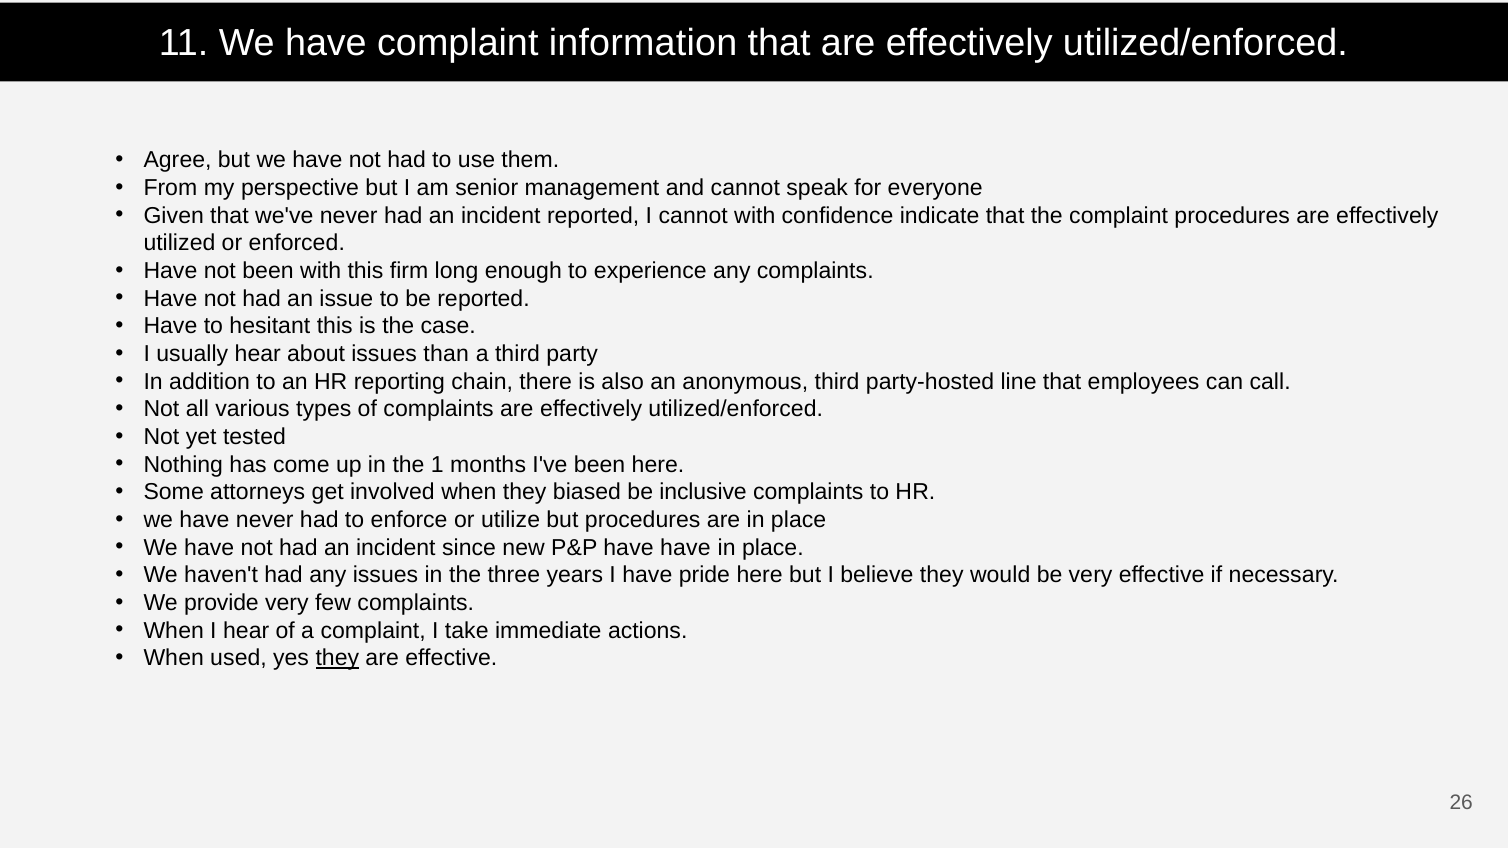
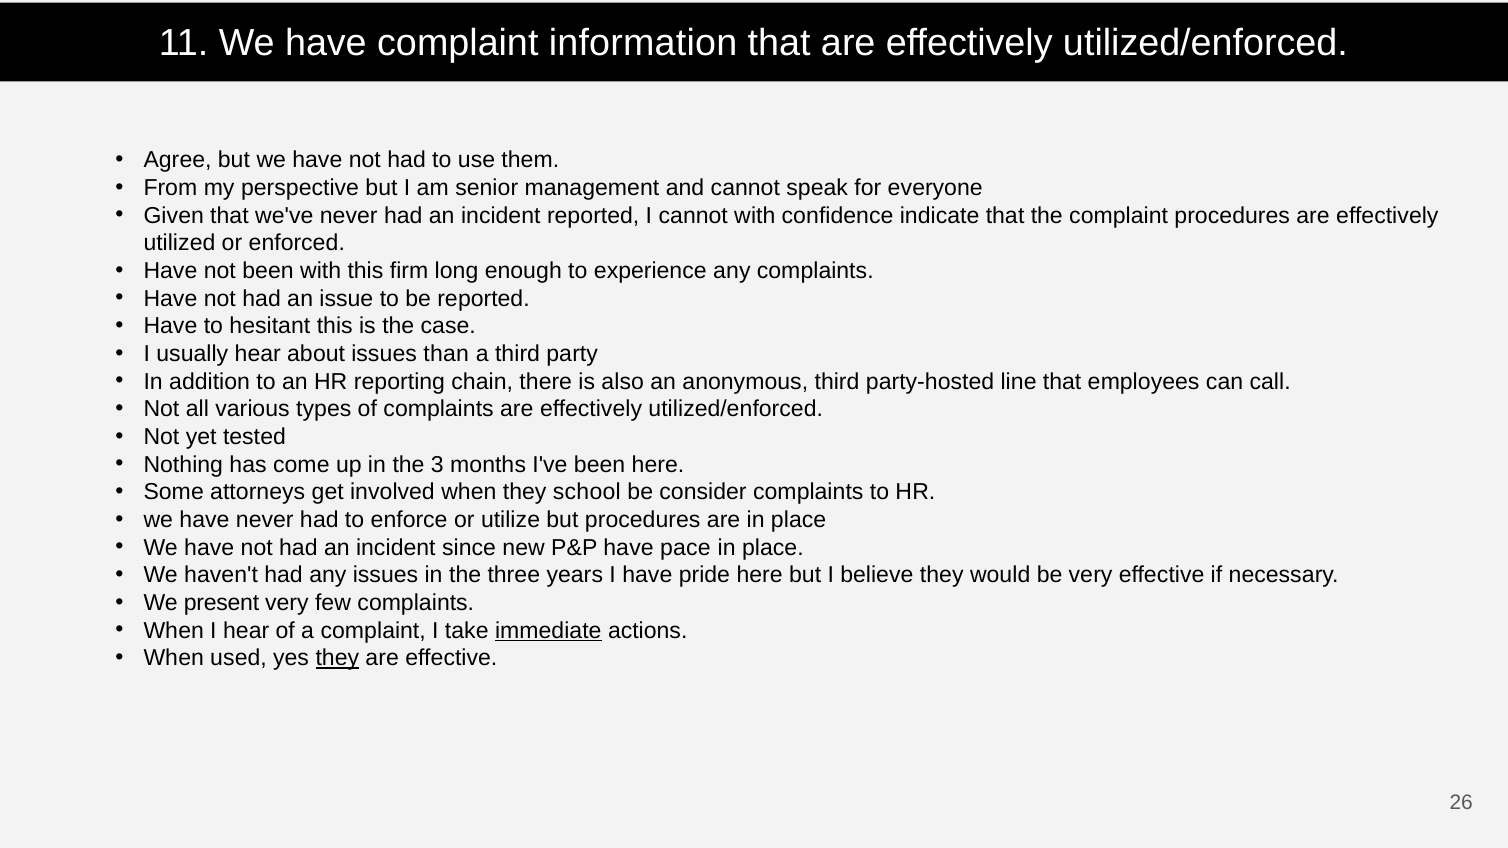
1: 1 -> 3 (437, 465)
biased: biased -> school (587, 492)
inclusive: inclusive -> consider (703, 492)
have have: have -> pace (685, 548)
provide: provide -> present (221, 603)
immediate underline: none -> present (548, 631)
